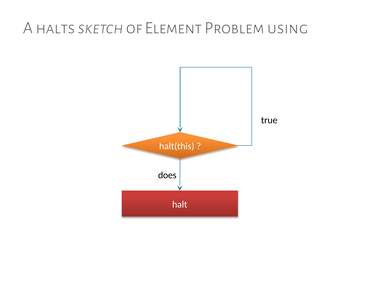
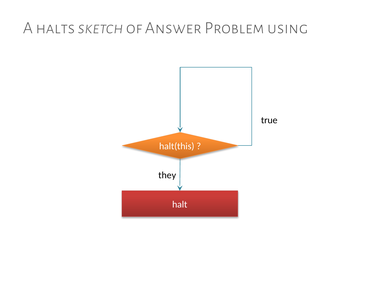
Element: Element -> Answer (173, 28)
does: does -> they (167, 176)
